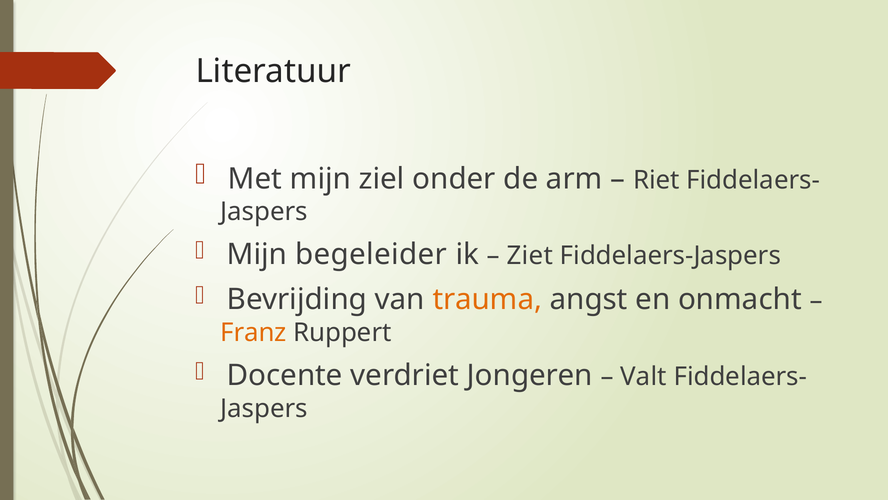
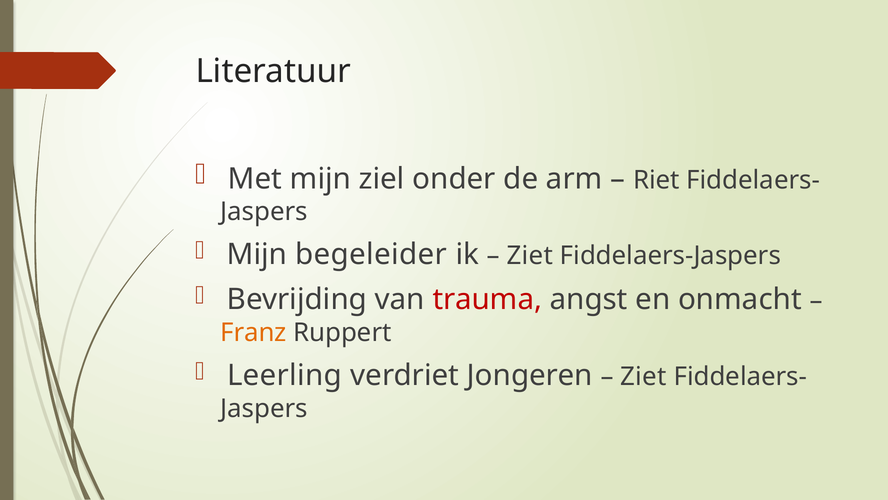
trauma colour: orange -> red (487, 299)
Docente: Docente -> Leerling (285, 375)
Valt: Valt -> Ziet (643, 376)
